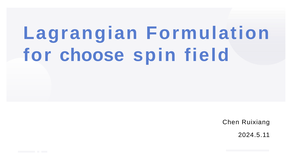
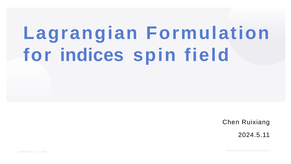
choose: choose -> indices (92, 55)
